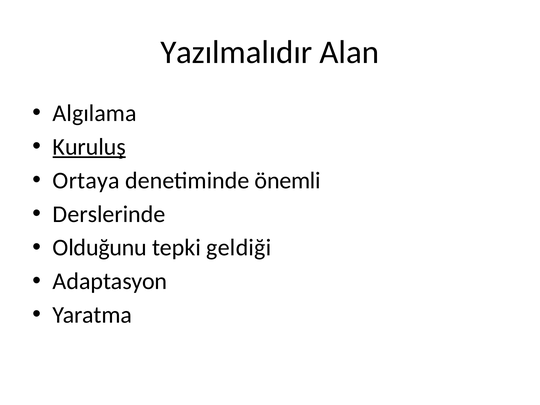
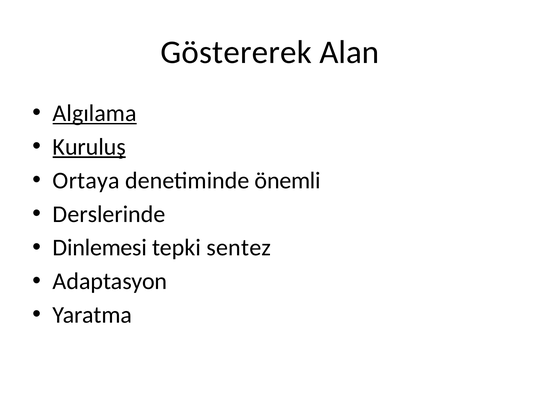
Yazılmalıdır: Yazılmalıdır -> Göstererek (236, 52)
Algılama underline: none -> present (95, 113)
Olduğunu: Olduğunu -> Dinlemesi (100, 248)
geldiği: geldiği -> sentez (239, 248)
